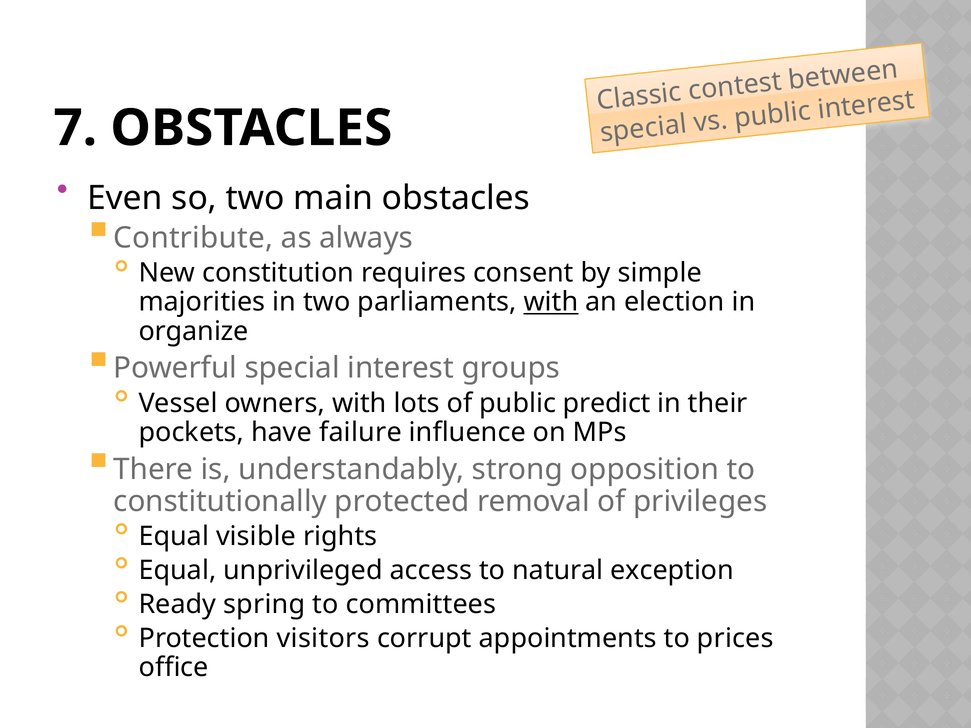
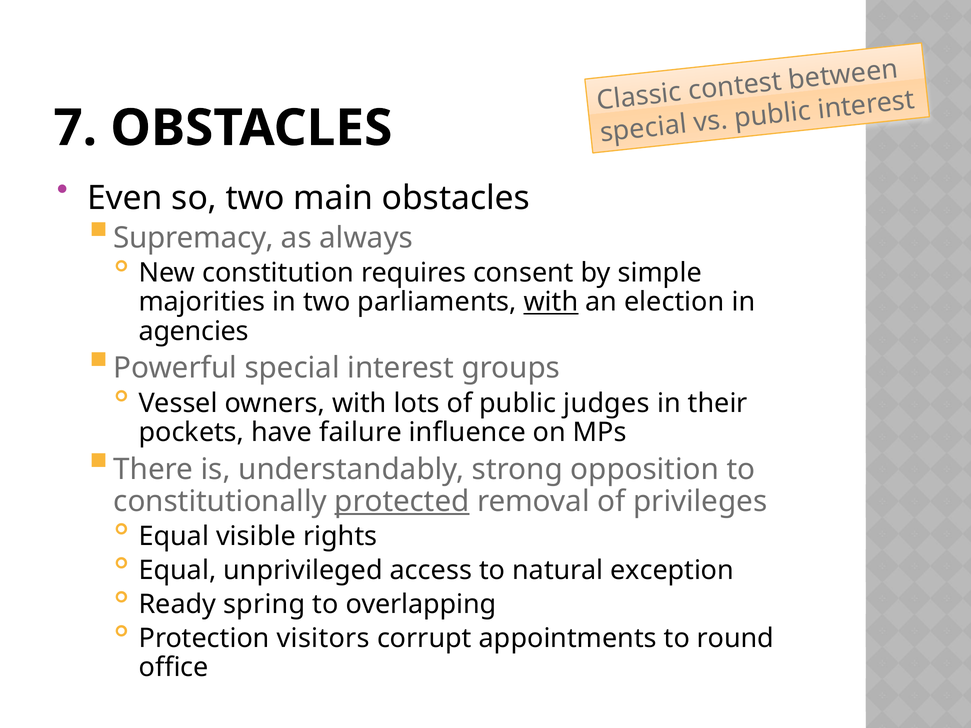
Contribute: Contribute -> Supremacy (193, 238)
organize: organize -> agencies (194, 331)
predict: predict -> judges (607, 403)
protected underline: none -> present (402, 501)
committees: committees -> overlapping (421, 604)
prices: prices -> round (735, 638)
